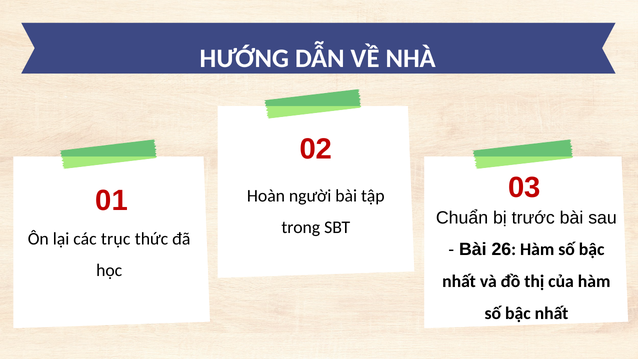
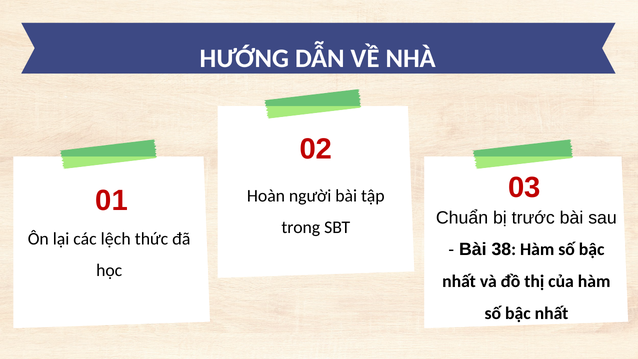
trục: trục -> lệch (116, 239)
26: 26 -> 38 (501, 250)
